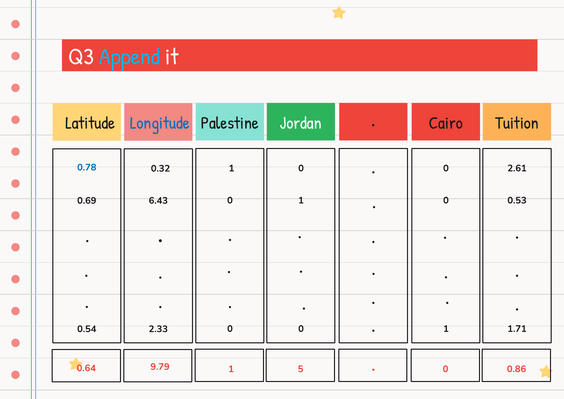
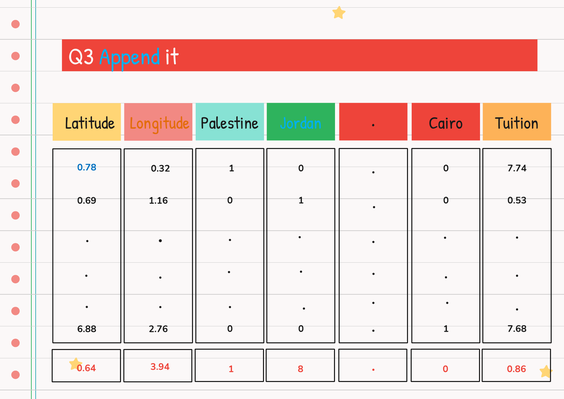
Jordan colour: white -> light blue (301, 123)
Longitude colour: blue -> orange (160, 123)
2.61: 2.61 -> 7.74 (517, 168)
6.43: 6.43 -> 1.16 (158, 201)
1.71: 1.71 -> 7.68 (517, 329)
0.54: 0.54 -> 6.88 (87, 329)
2.33: 2.33 -> 2.76 (158, 329)
9.79: 9.79 -> 3.94 (160, 367)
5: 5 -> 8 (301, 369)
